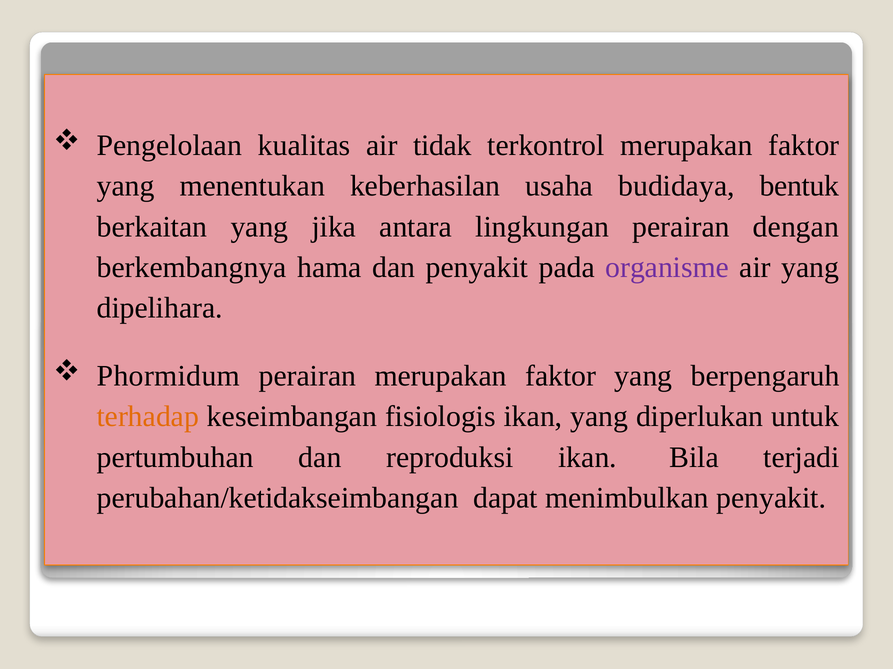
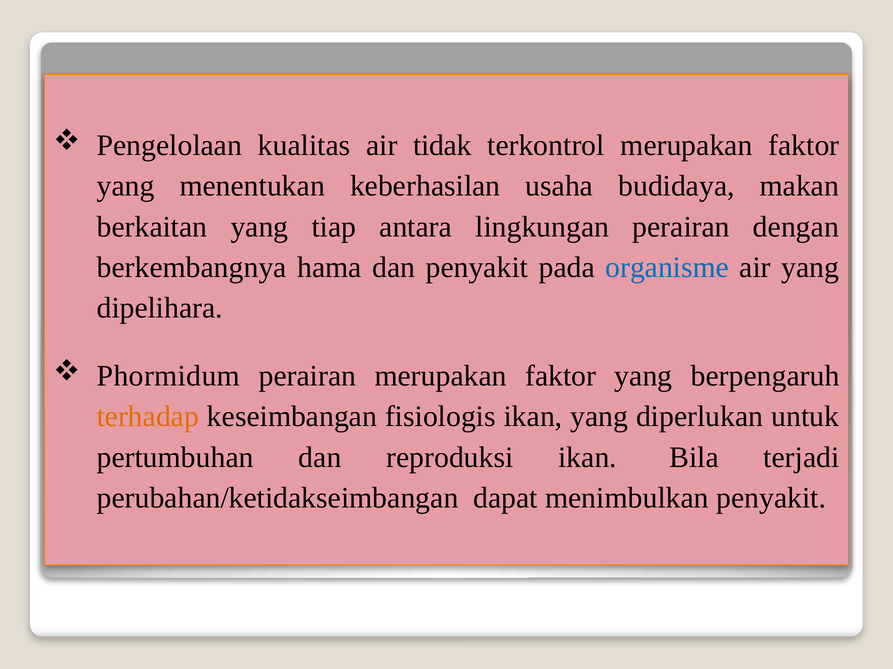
bentuk: bentuk -> makan (799, 186)
jika: jika -> tiap (334, 227)
organisme colour: purple -> blue (667, 268)
